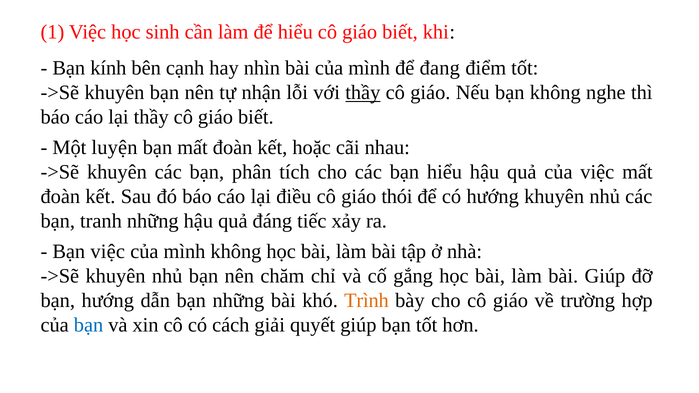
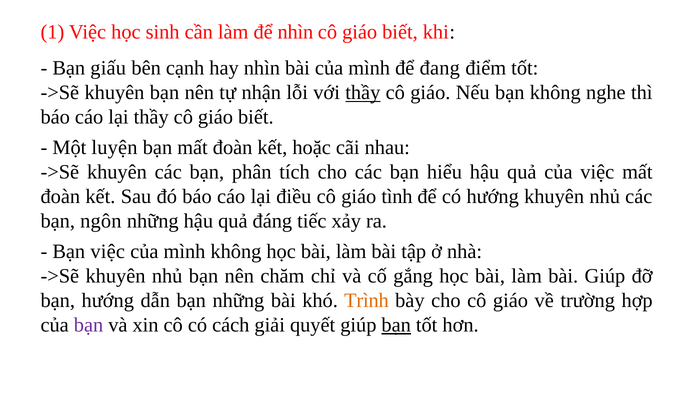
để hiểu: hiểu -> nhìn (295, 32)
kính: kính -> giấu (108, 68)
thói: thói -> tình (397, 197)
tranh: tranh -> ngôn (101, 221)
bạn colour: blue -> purple (89, 325)
bạn underline: none -> present (396, 325)
